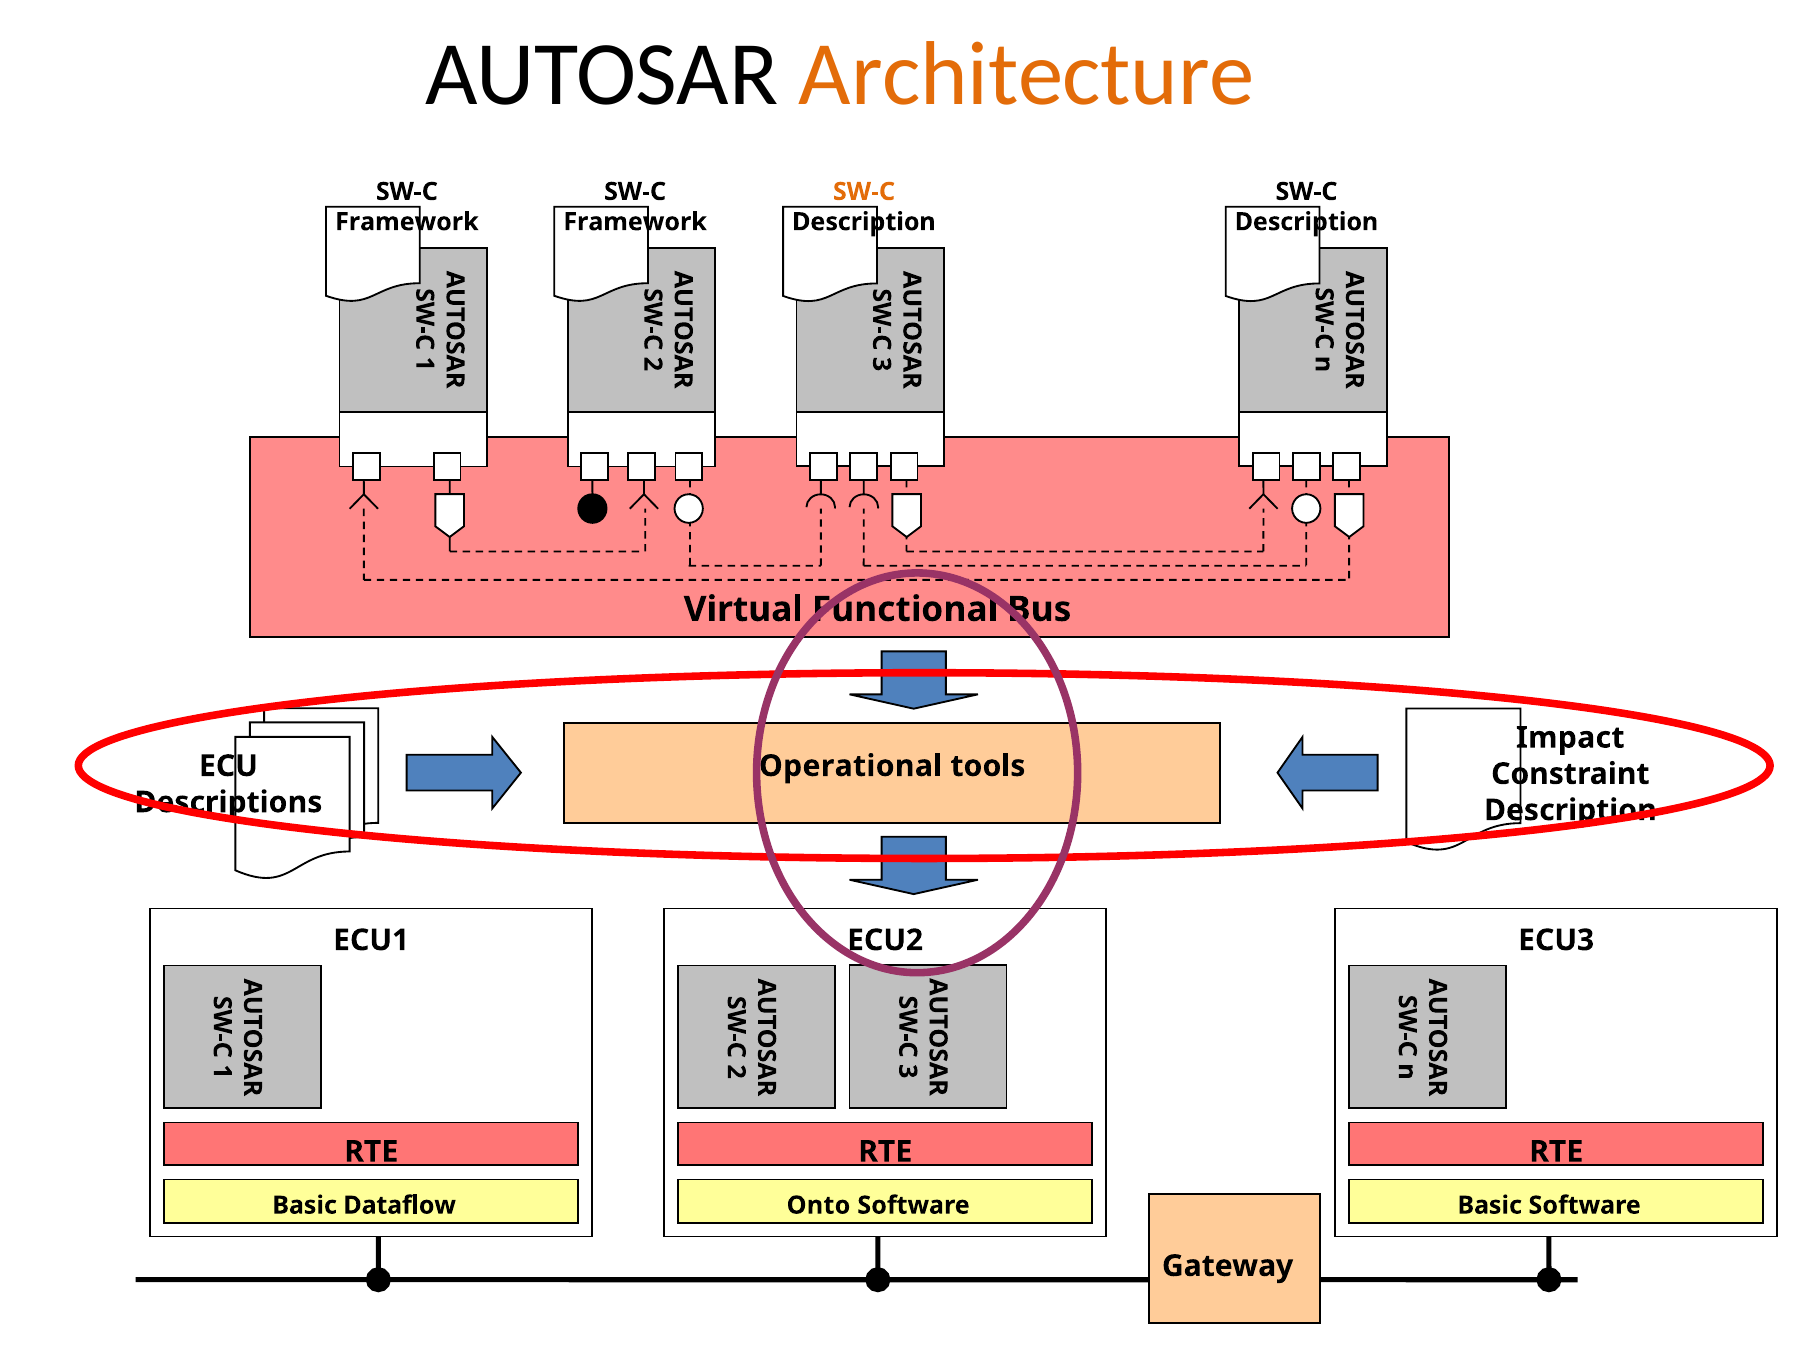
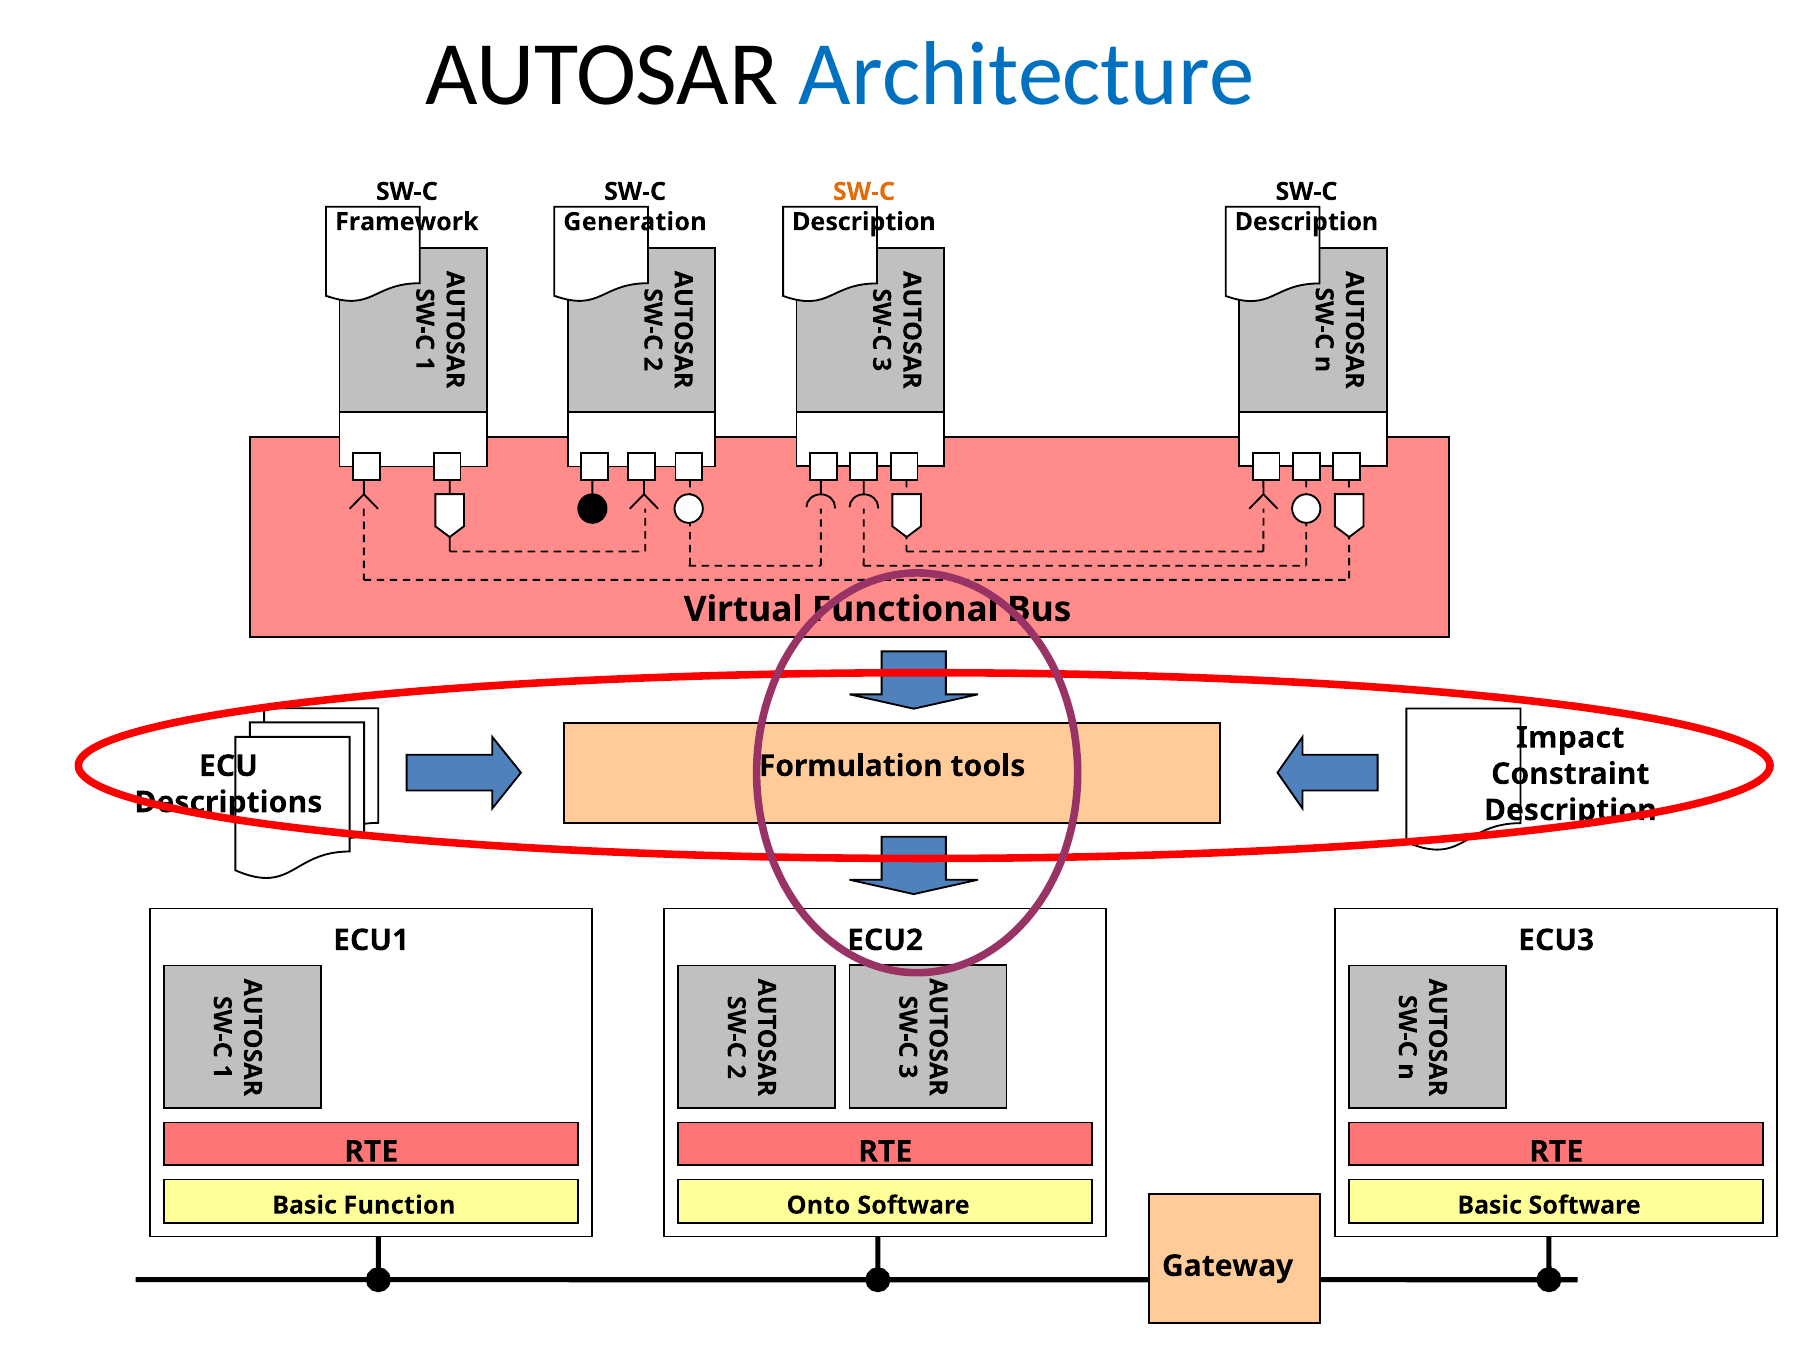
Architecture colour: orange -> blue (1027, 74)
Framework: Framework -> Generation (635, 222)
Operational: Operational -> Formulation (851, 766)
Dataflow: Dataflow -> Function (399, 1205)
